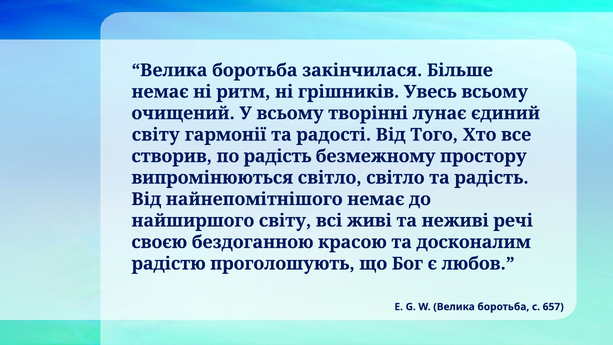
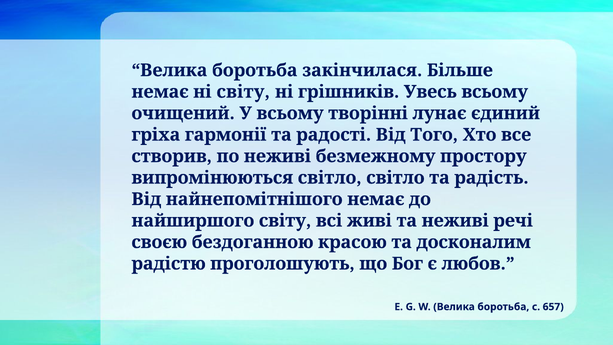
ні ритм: ритм -> світу (243, 92)
світу: світу -> гріха (156, 135)
по радість: радість -> неживі (277, 156)
